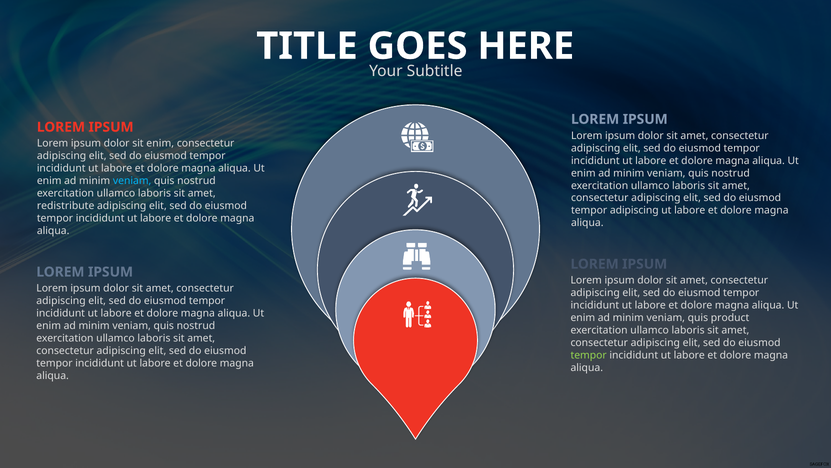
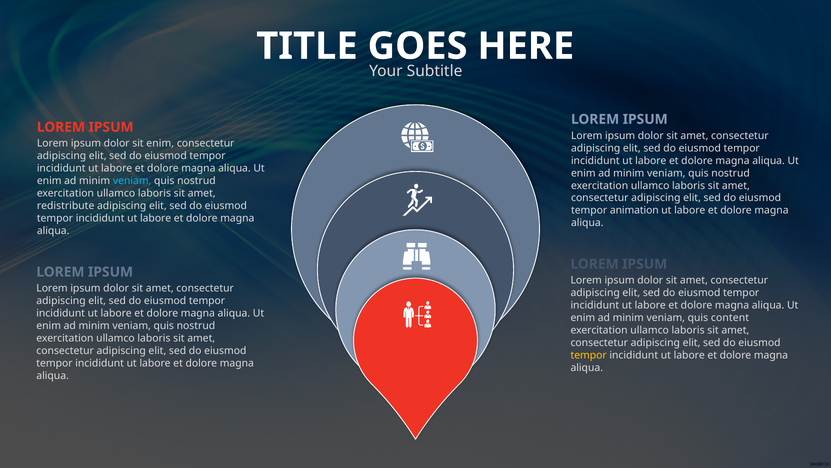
tempor adipiscing: adipiscing -> animation (634, 210)
product: product -> content (730, 318)
tempor colour: light green -> yellow (589, 355)
